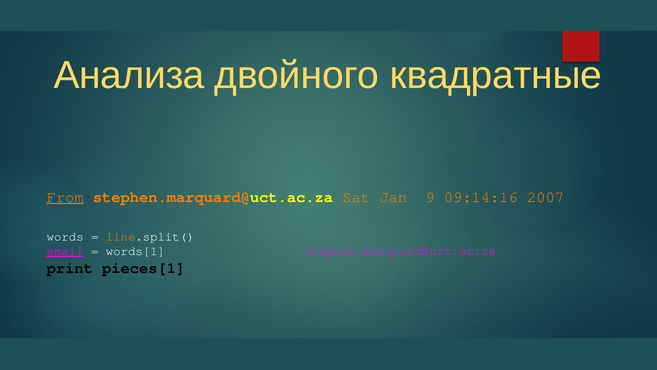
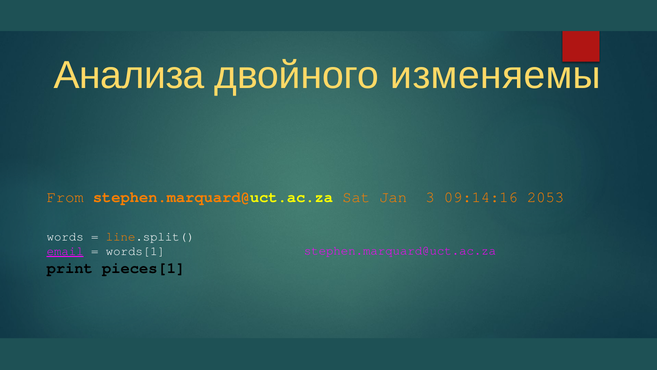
квадратные: квадратные -> изменяемы (496, 75)
From underline: present -> none (65, 197)
9: 9 -> 3 (430, 197)
2007: 2007 -> 2053 (546, 197)
